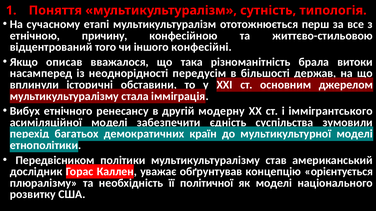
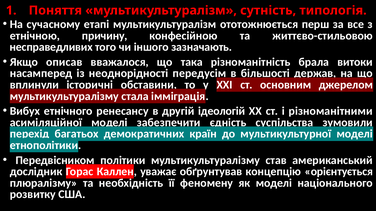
відцентрований: відцентрований -> несправедливих (51, 47)
конфесійні: конфесійні -> зазначають (202, 47)
модерну: модерну -> ідеологій (222, 111)
іммігрантського: іммігрантського -> різноманітними (331, 111)
політичної: політичної -> феномену (207, 183)
